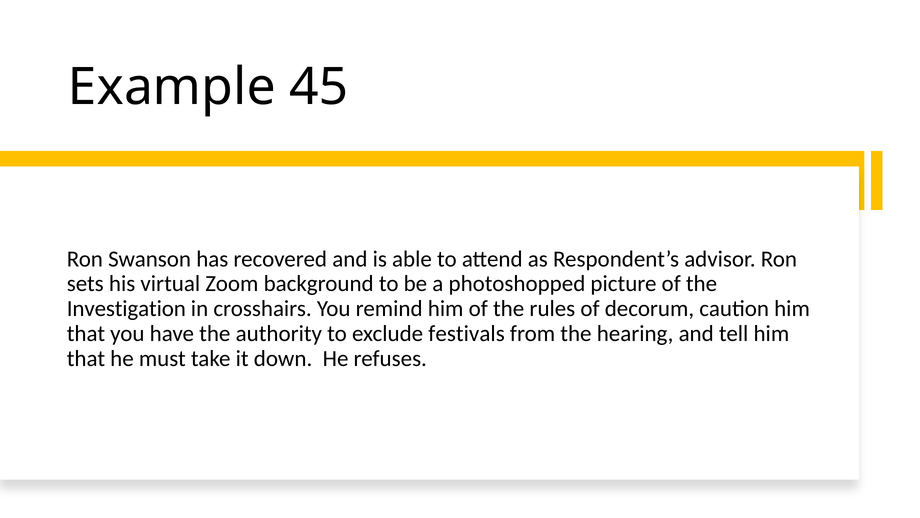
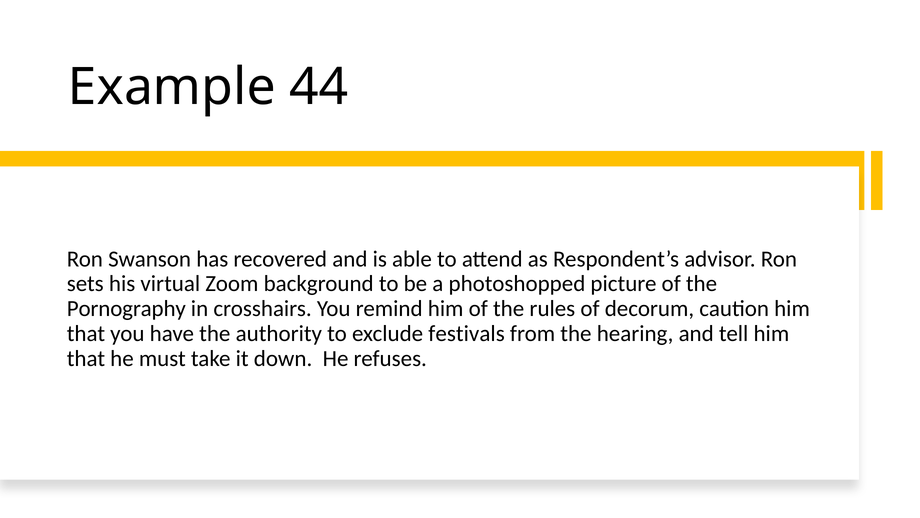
45: 45 -> 44 (319, 87)
Investigation: Investigation -> Pornography (126, 308)
